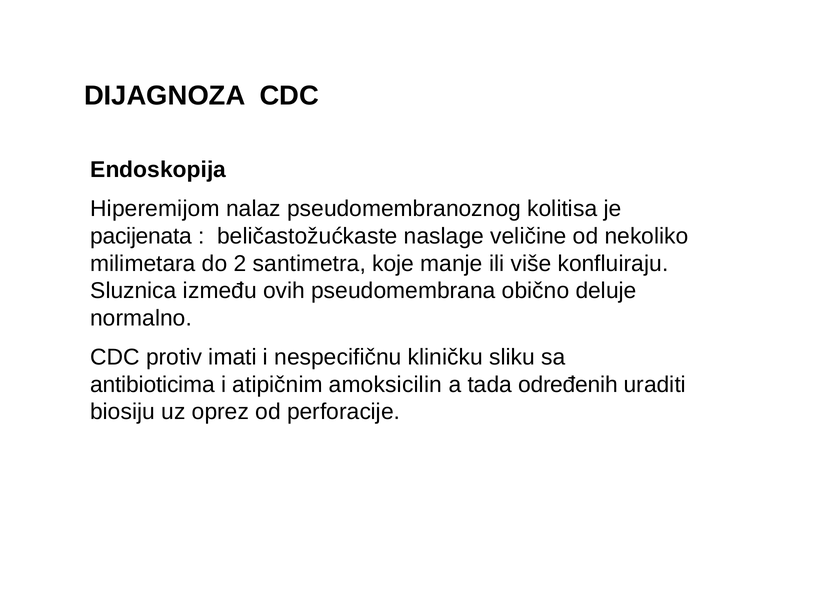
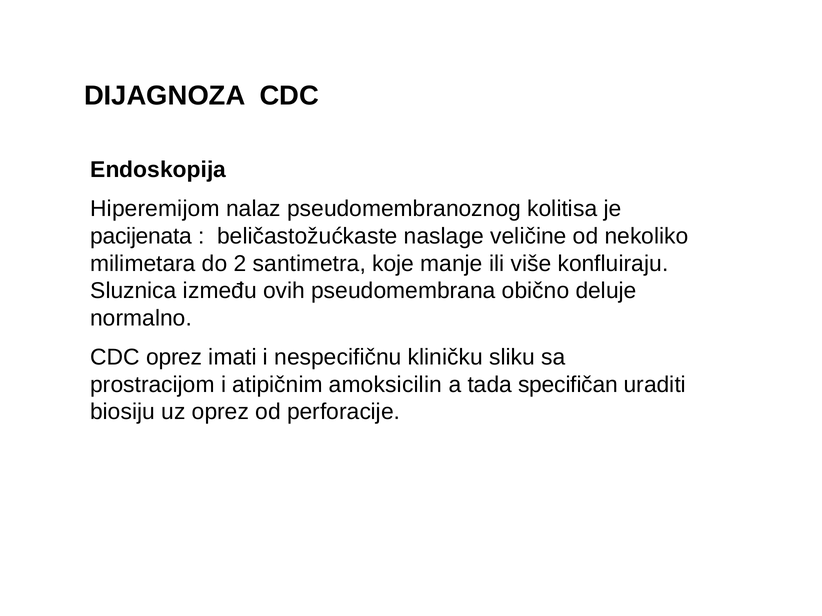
CDC protiv: protiv -> oprez (174, 357)
antibioticima: antibioticima -> prostracijom (152, 385)
određenih: određenih -> specifičan (568, 385)
